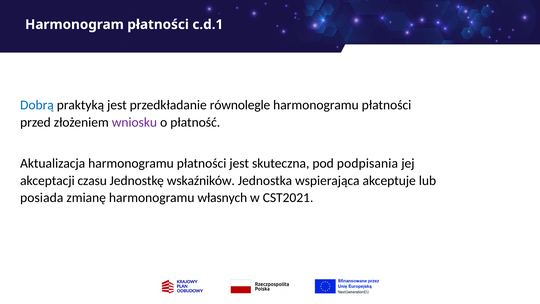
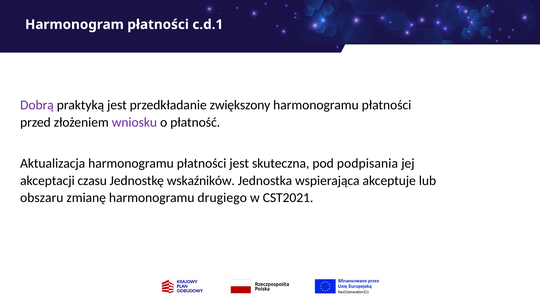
Dobrą colour: blue -> purple (37, 105)
równolegle: równolegle -> zwiększony (240, 105)
posiada: posiada -> obszaru (42, 198)
własnych: własnych -> drugiego (222, 198)
